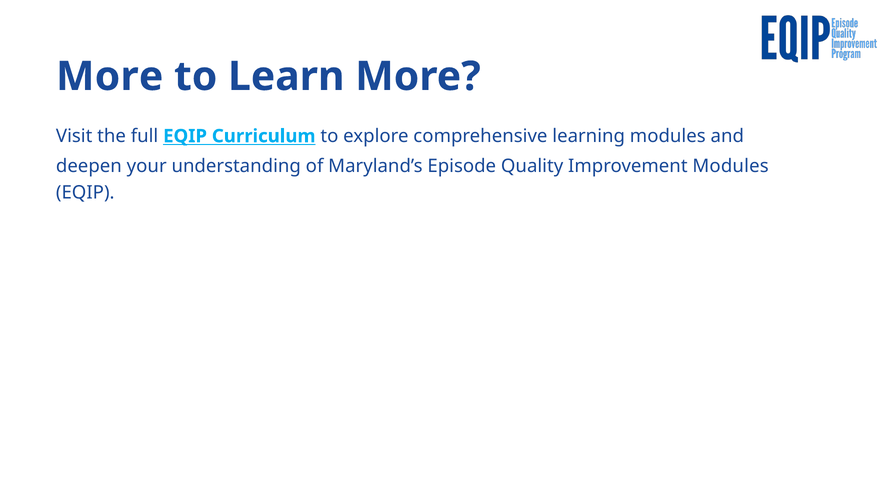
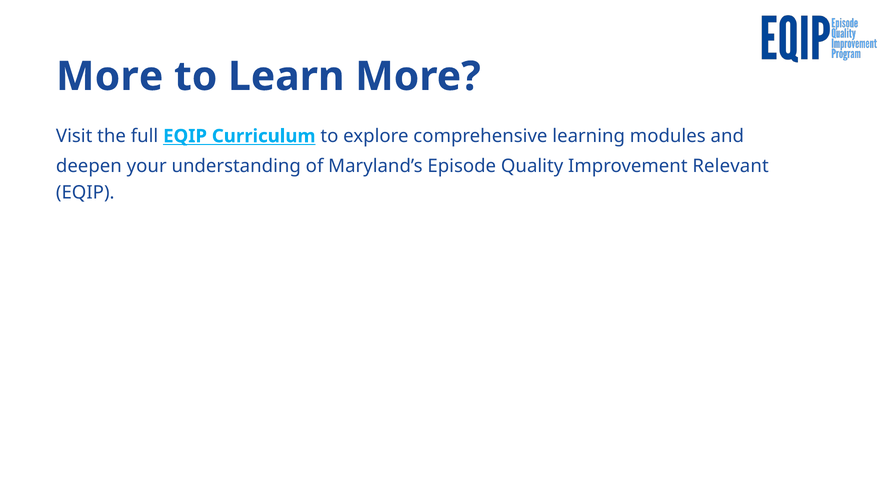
Improvement Modules: Modules -> Relevant (731, 166)
